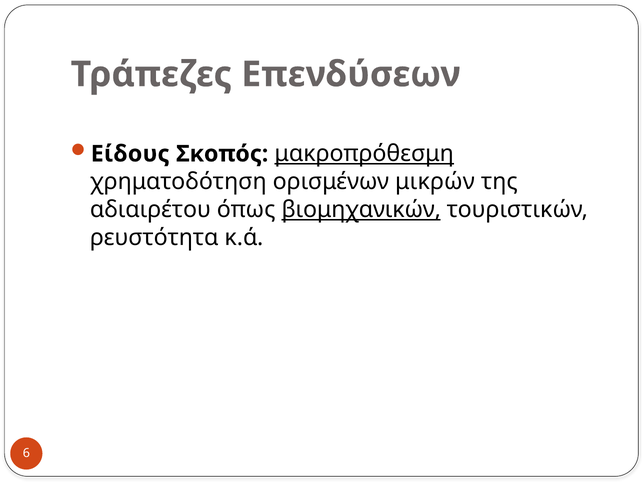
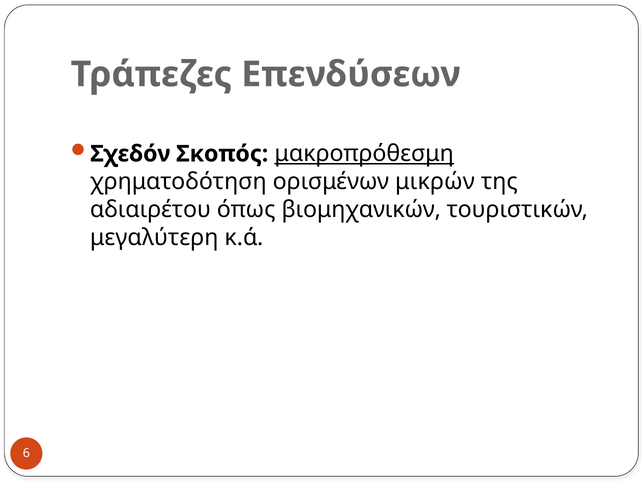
Είδους: Είδους -> Σχεδόν (130, 154)
βιομηχανικών underline: present -> none (361, 209)
ρευστότητα: ρευστότητα -> μεγαλύτερη (154, 237)
